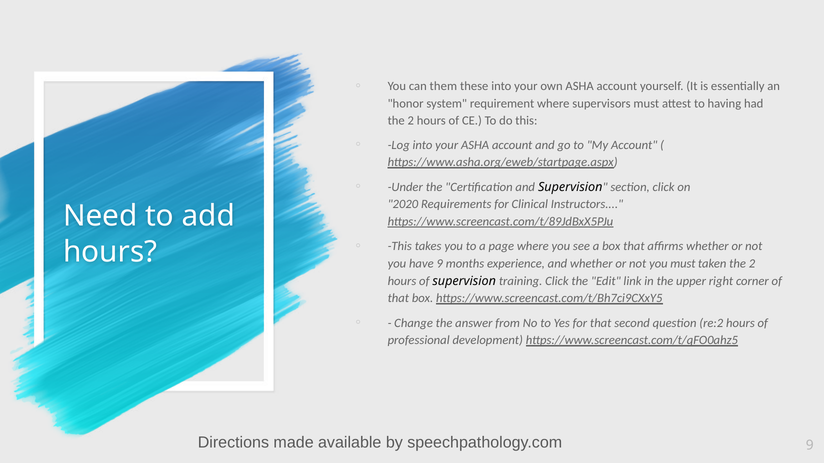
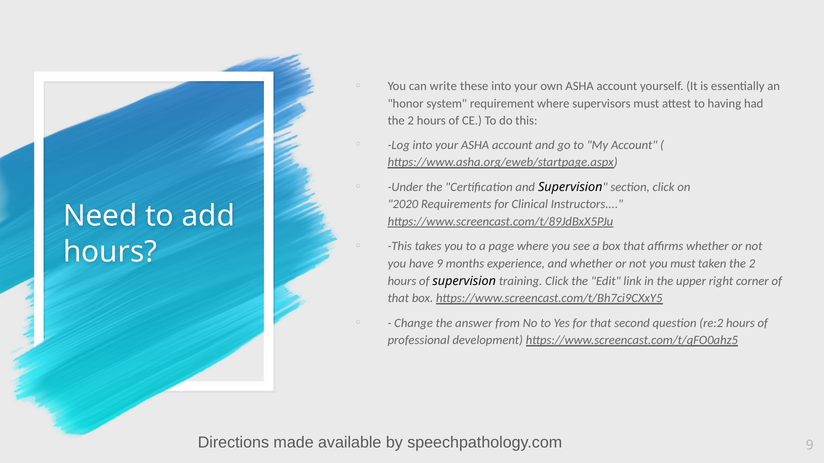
them: them -> write (443, 86)
